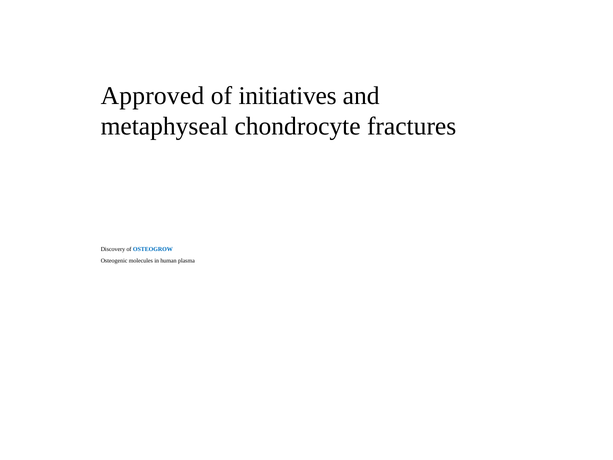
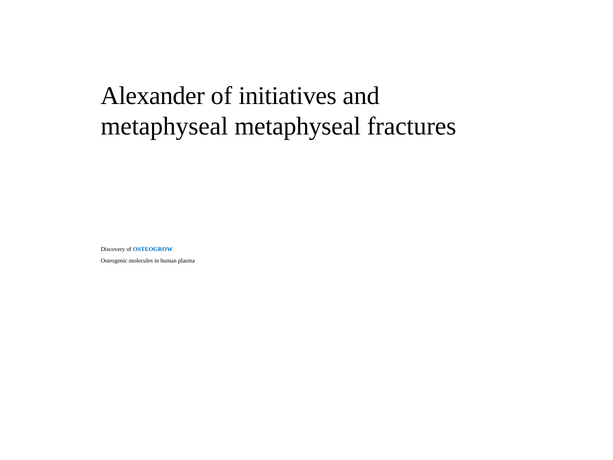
Approved: Approved -> Alexander (153, 96)
metaphyseal chondrocyte: chondrocyte -> metaphyseal (298, 126)
